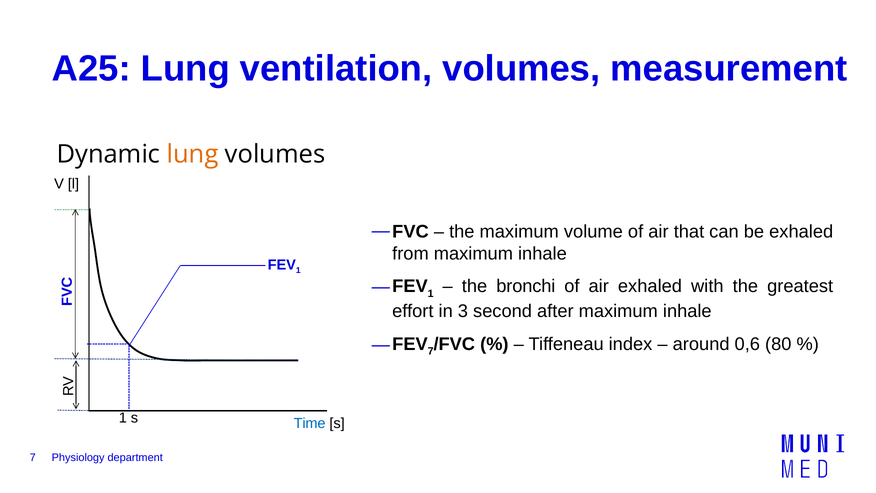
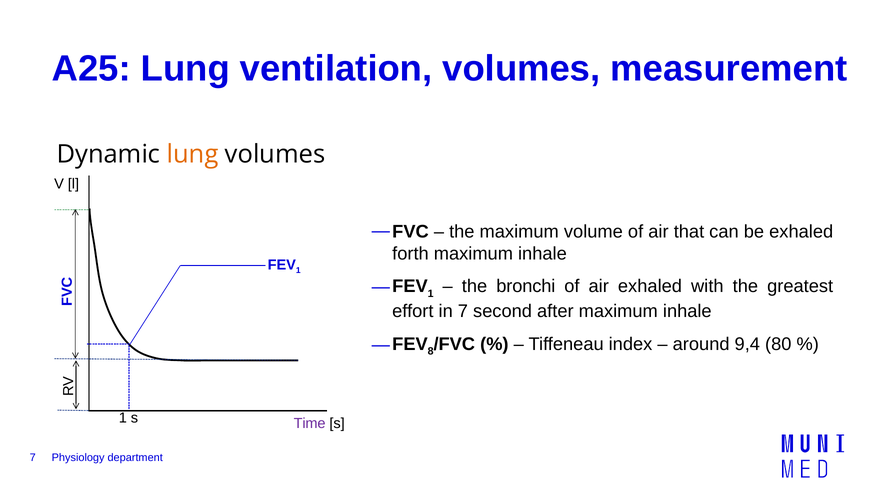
from: from -> forth (410, 253)
in 3: 3 -> 7 (463, 311)
7: 7 -> 8 (431, 351)
0,6: 0,6 -> 9,4 (747, 344)
Time colour: blue -> purple (310, 423)
